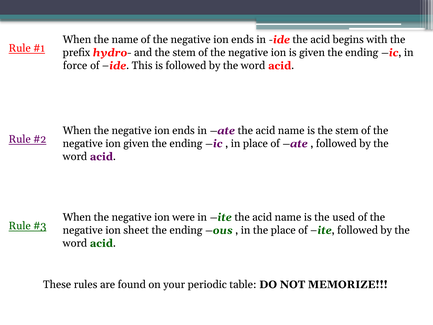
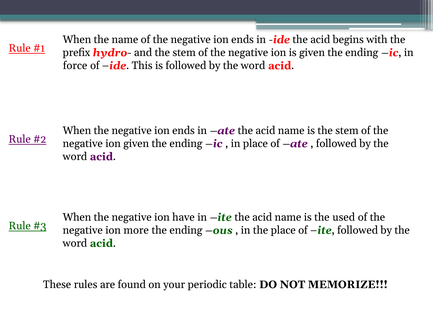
were: were -> have (183, 217)
sheet: sheet -> more (136, 230)
